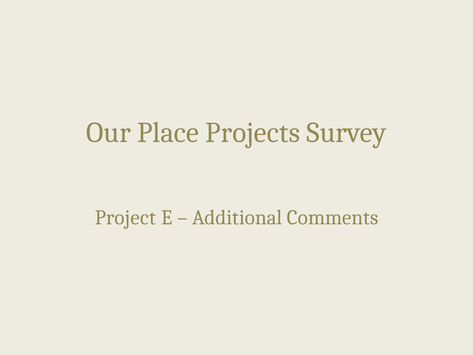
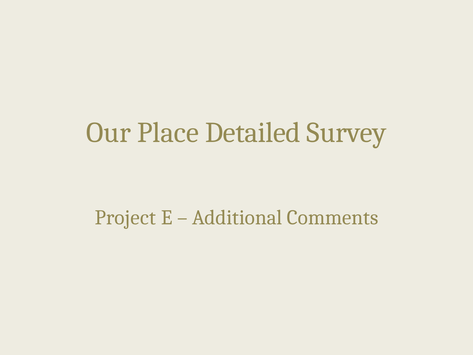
Projects: Projects -> Detailed (253, 132)
